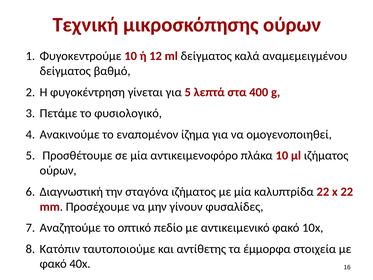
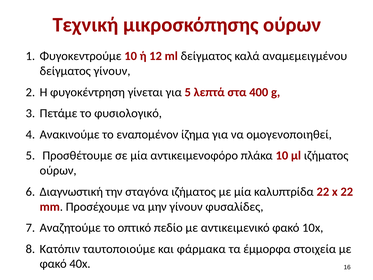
δείγματος βαθμό: βαθμό -> γίνουν (112, 71)
αντίθετης: αντίθετης -> φάρμακα (201, 249)
